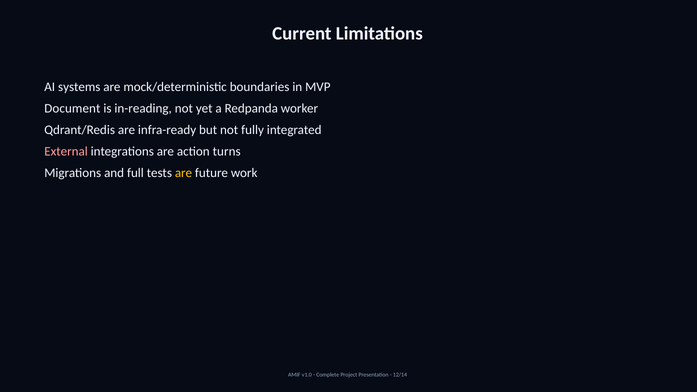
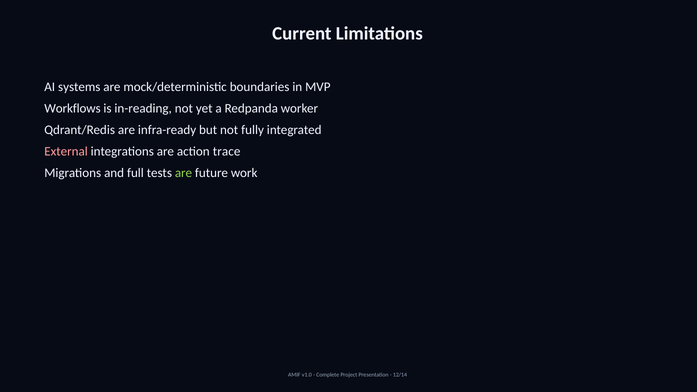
Document: Document -> Workflows (72, 109)
turns: turns -> trace (227, 152)
are colour: yellow -> light green (183, 173)
